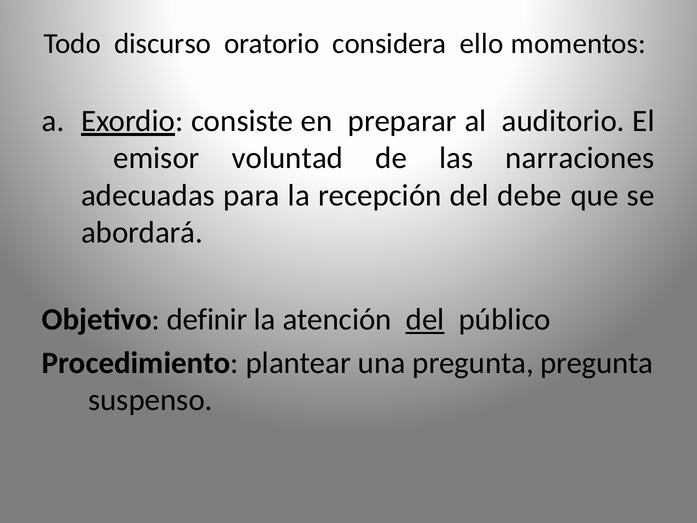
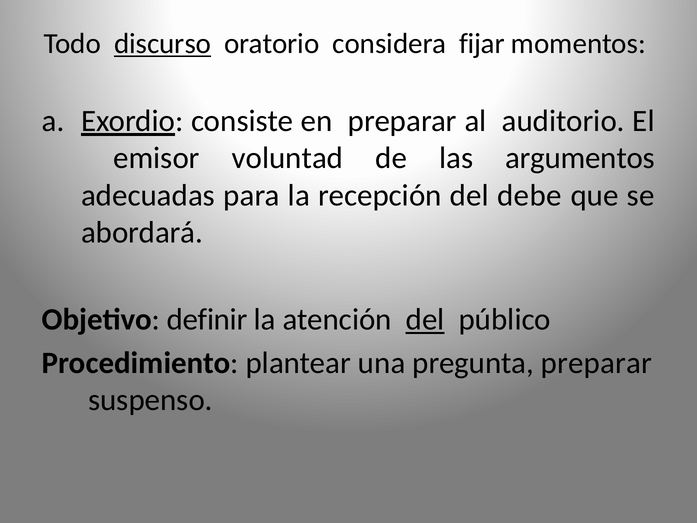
discurso underline: none -> present (163, 44)
ello: ello -> fijar (482, 44)
narraciones: narraciones -> argumentos (580, 158)
pregunta pregunta: pregunta -> preparar (596, 363)
